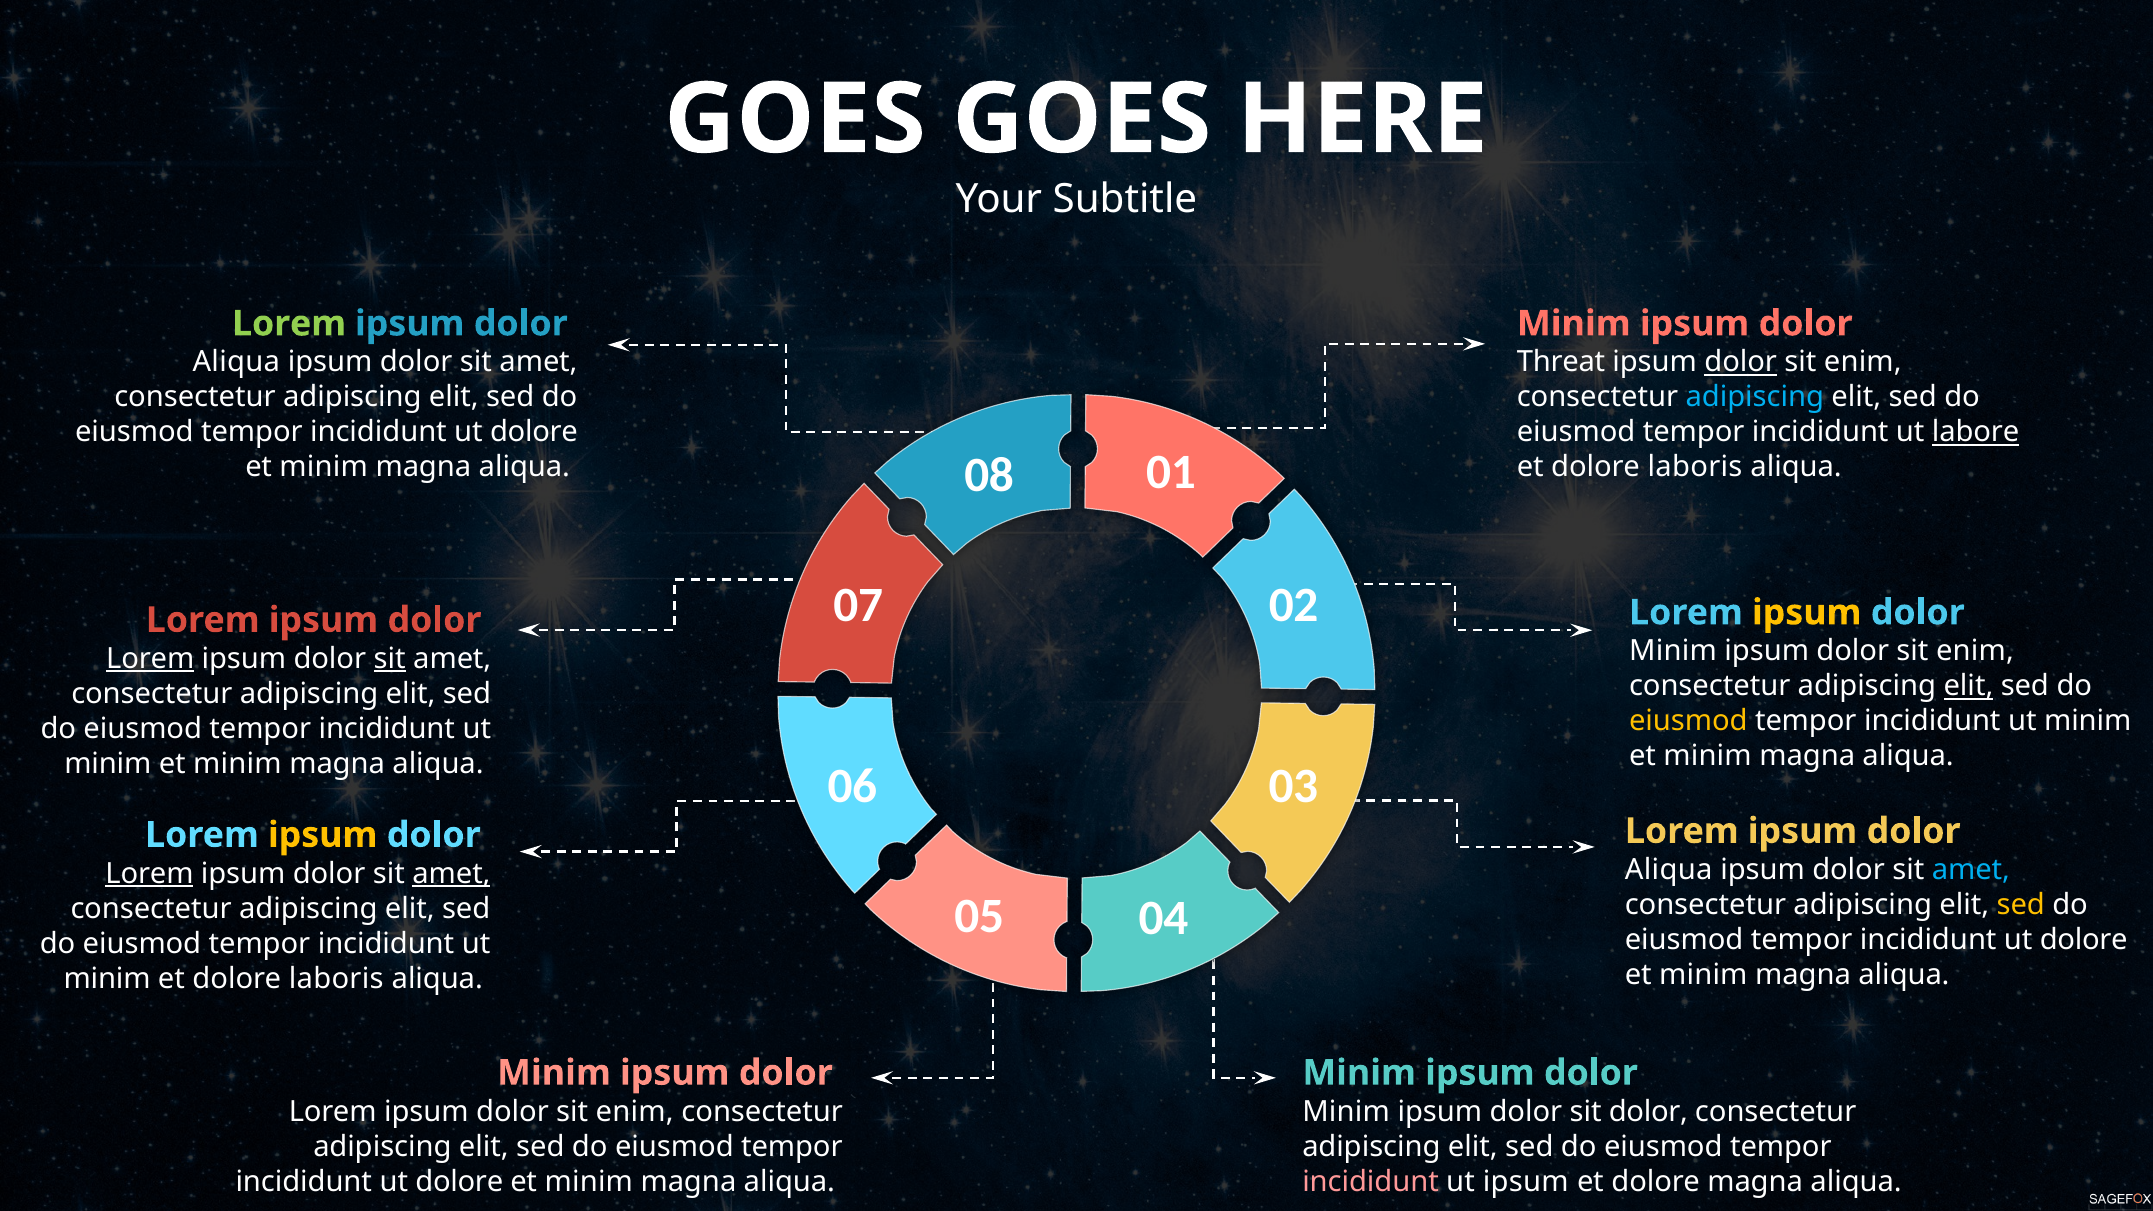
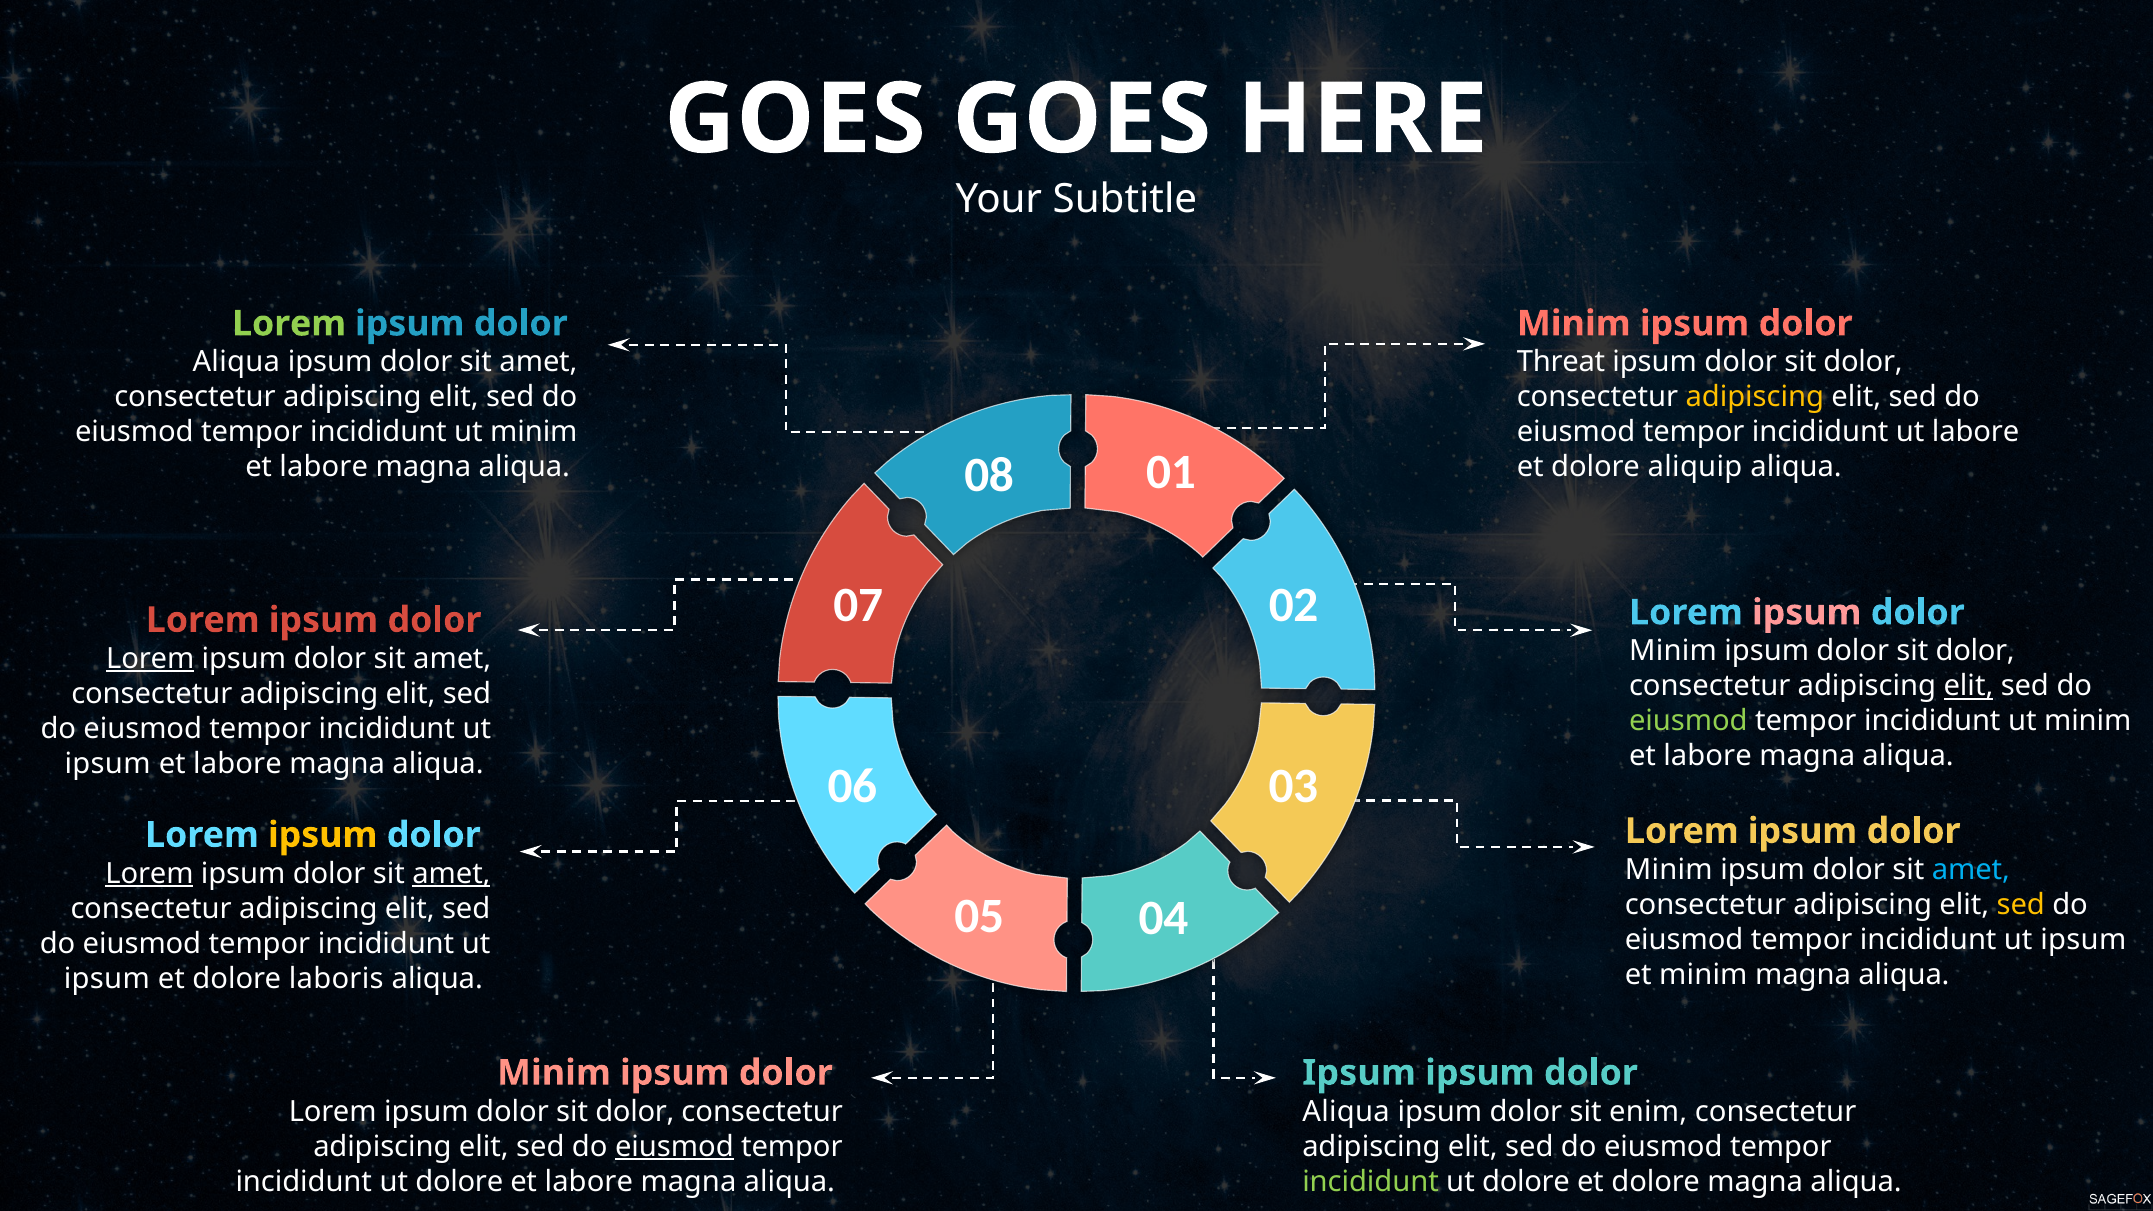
dolor underline: present -> none (1741, 362)
enim: enim -> dolor (1863, 362)
adipiscing colour: light blue -> yellow (1755, 397)
dolore: dolore -> minim (534, 432)
labore underline: present -> none (1976, 432)
minim: minim -> labore (324, 467)
laboris: laboris -> aliquip (1695, 467)
ipsum colour: yellow -> pink (1807, 613)
enim: enim -> dolor (1975, 651)
sit underline: present -> none (390, 659)
eiusmod colour: yellow -> light green (1688, 721)
minim: minim -> labore (1708, 756)
minim: minim -> ipsum (108, 764)
minim: minim -> labore (237, 764)
Aliqua: Aliqua -> Minim (1669, 870)
dolore: dolore -> ipsum (2083, 940)
minim: minim -> ipsum (107, 979)
Minim: Minim -> Ipsum (1359, 1073)
enim: enim -> dolor (635, 1111)
Minim: Minim -> Aliqua (1346, 1111)
sit dolor: dolor -> enim (1648, 1111)
eiusmod underline: none -> present (674, 1146)
minim: minim -> labore (589, 1182)
incididunt colour: pink -> light green (1371, 1182)
ipsum: ipsum -> dolore (1526, 1182)
